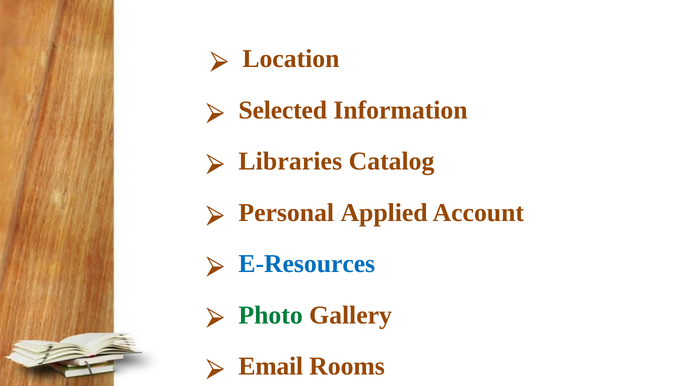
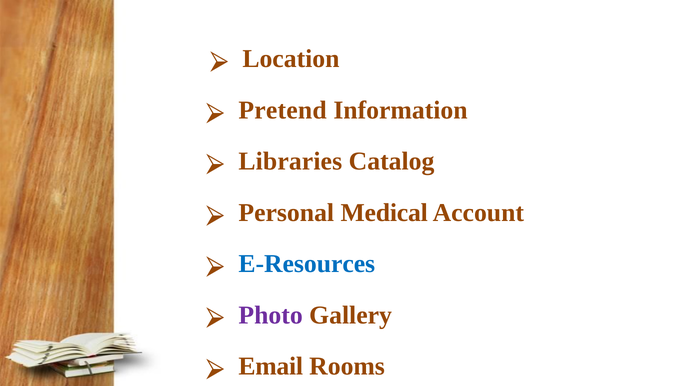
Selected: Selected -> Pretend (283, 110)
Applied: Applied -> Medical (384, 213)
Photo colour: green -> purple (271, 315)
